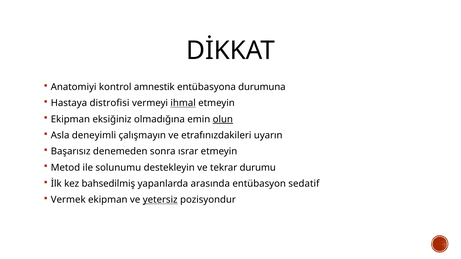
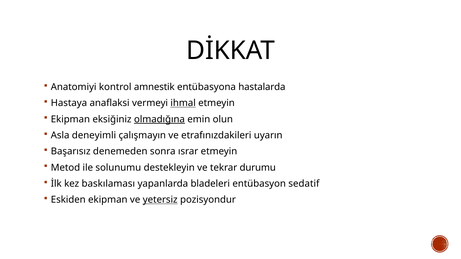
durumuna: durumuna -> hastalarda (262, 87)
distrofisi: distrofisi -> anaflaksi (110, 103)
olmadığına underline: none -> present (159, 119)
olun underline: present -> none (223, 119)
bahsedilmiş: bahsedilmiş -> baskılaması (108, 184)
arasında: arasında -> bladeleri (210, 184)
Vermek: Vermek -> Eskiden (68, 200)
